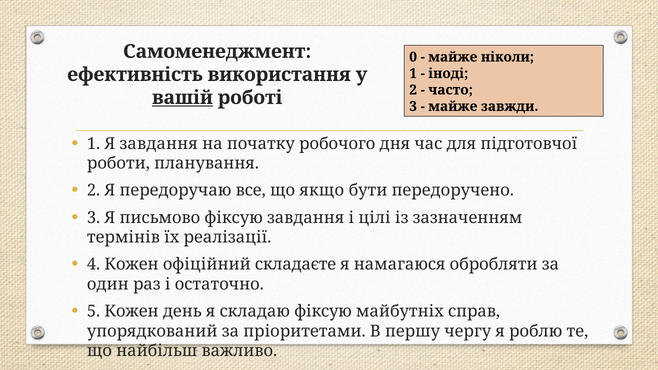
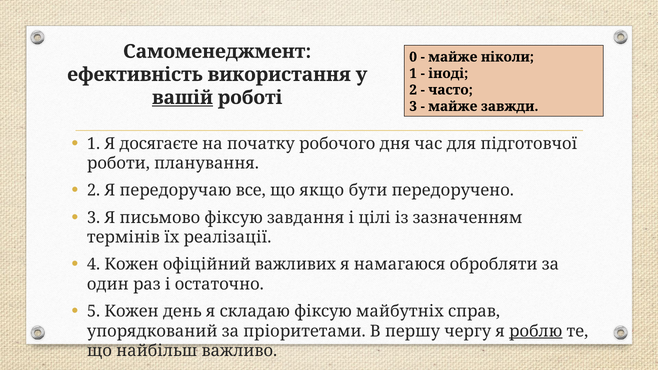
Я завдання: завдання -> досягаєте (159, 144)
складаєте: складаєте -> важливих (296, 265)
роблю underline: none -> present (536, 331)
